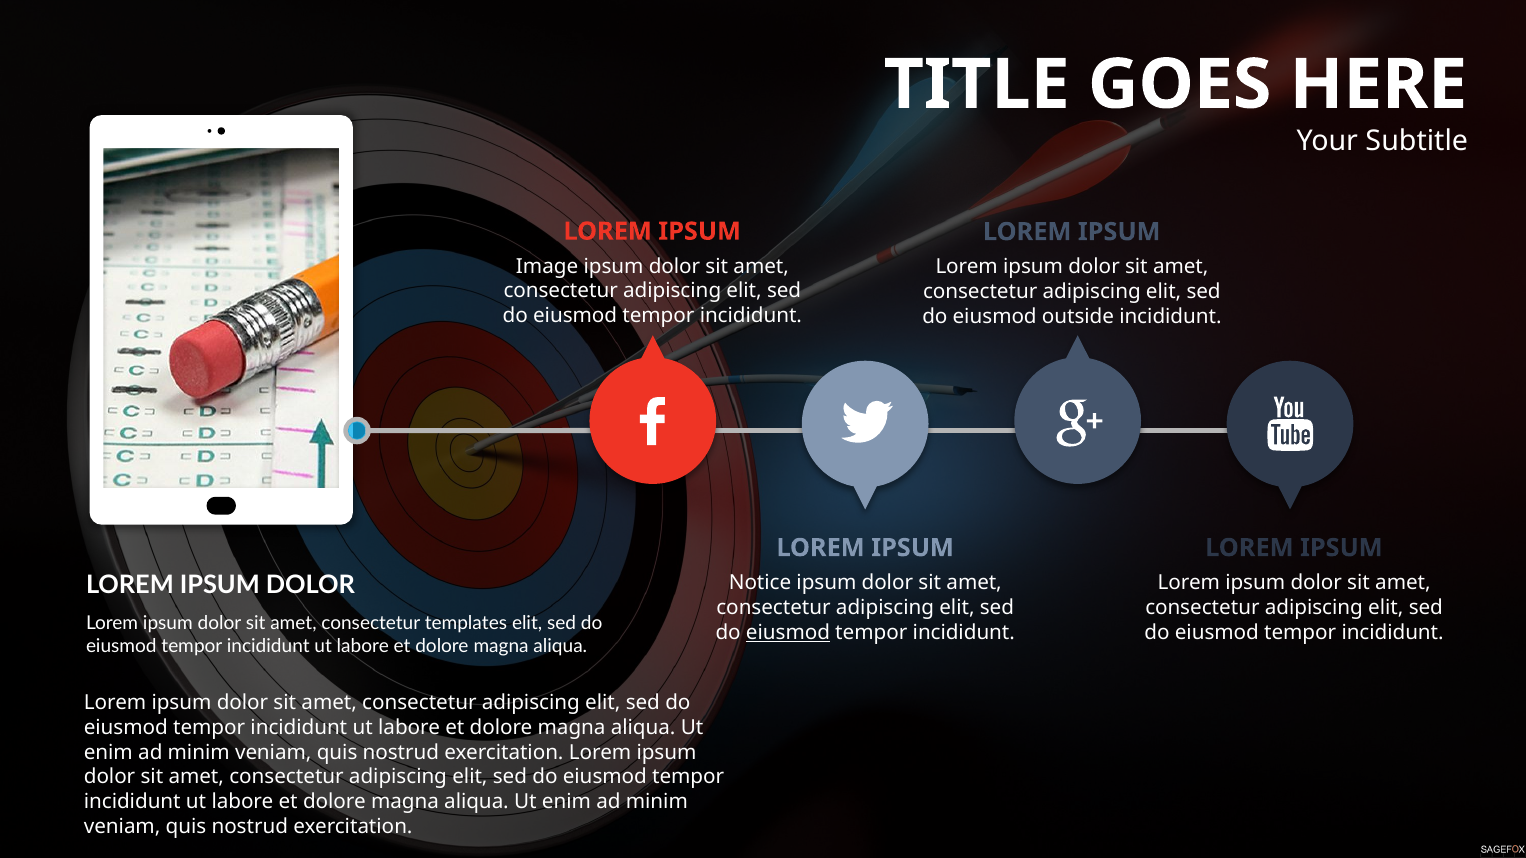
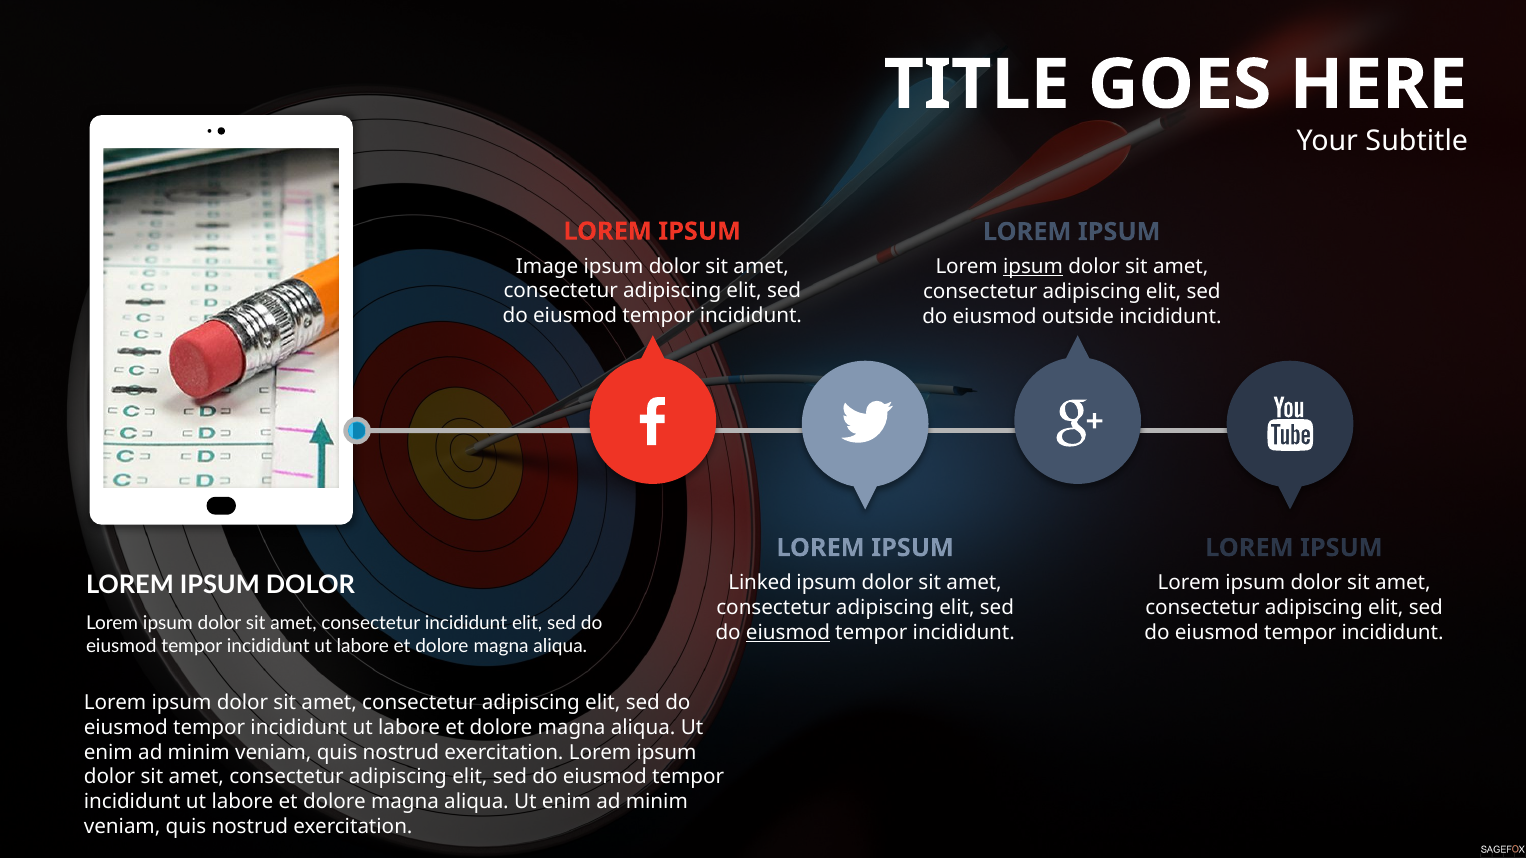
ipsum underline: none -> present (1033, 267)
Notice: Notice -> Linked (760, 583)
consectetur templates: templates -> incididunt (466, 623)
